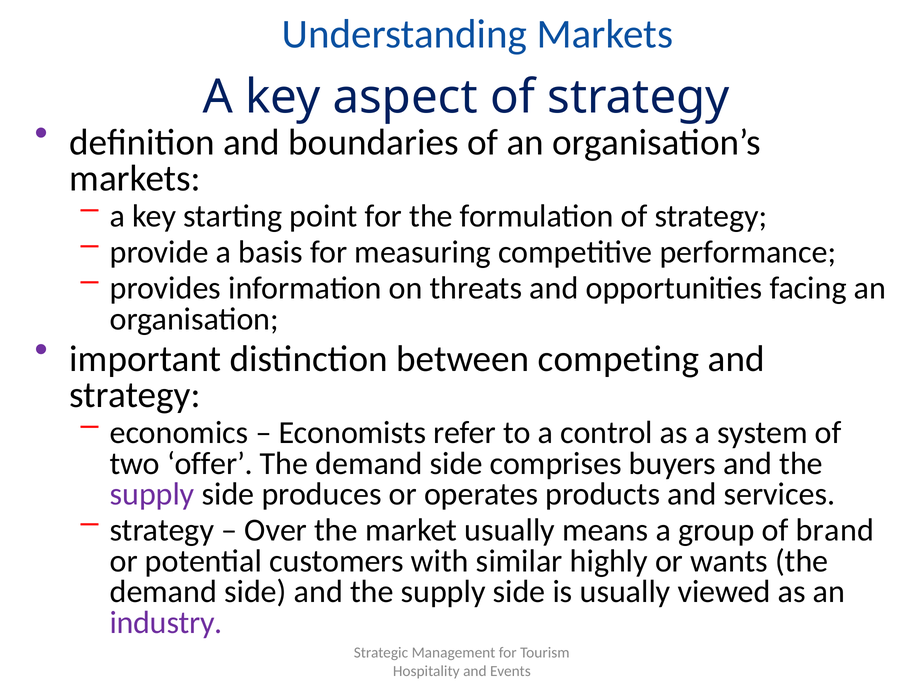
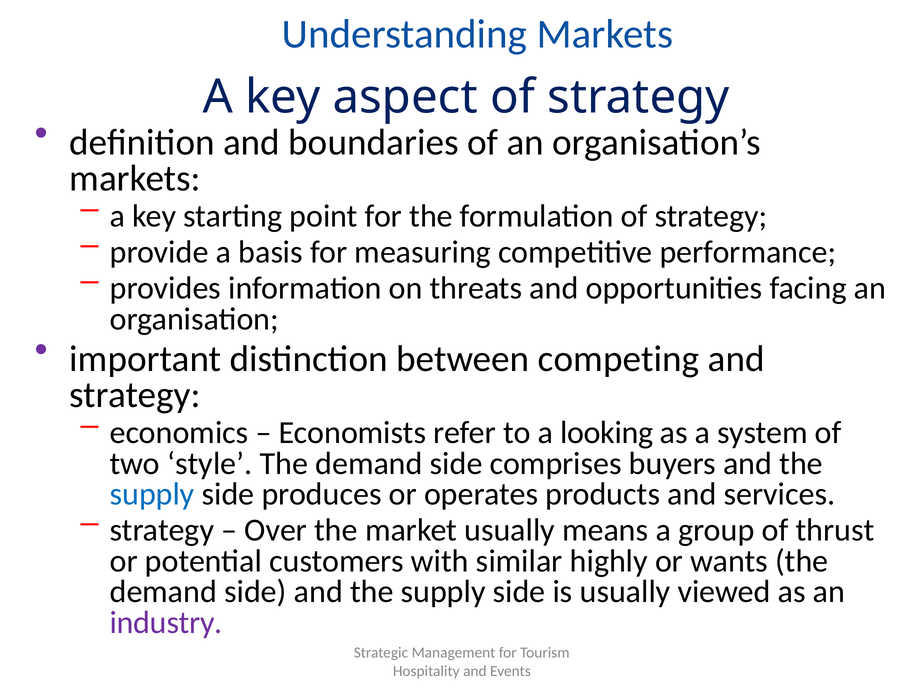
control: control -> looking (607, 433)
offer: offer -> style (210, 463)
supply colour: purple -> blue (152, 494)
brand: brand -> thrust (835, 530)
